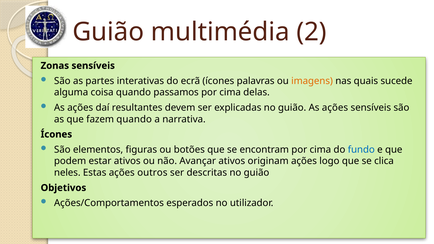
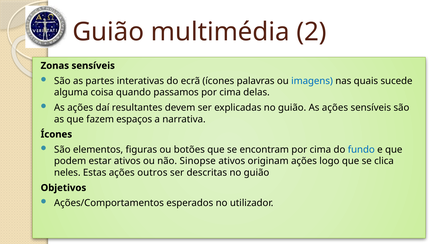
imagens colour: orange -> blue (312, 81)
fazem quando: quando -> espaços (134, 119)
Avançar: Avançar -> Sinopse (198, 161)
